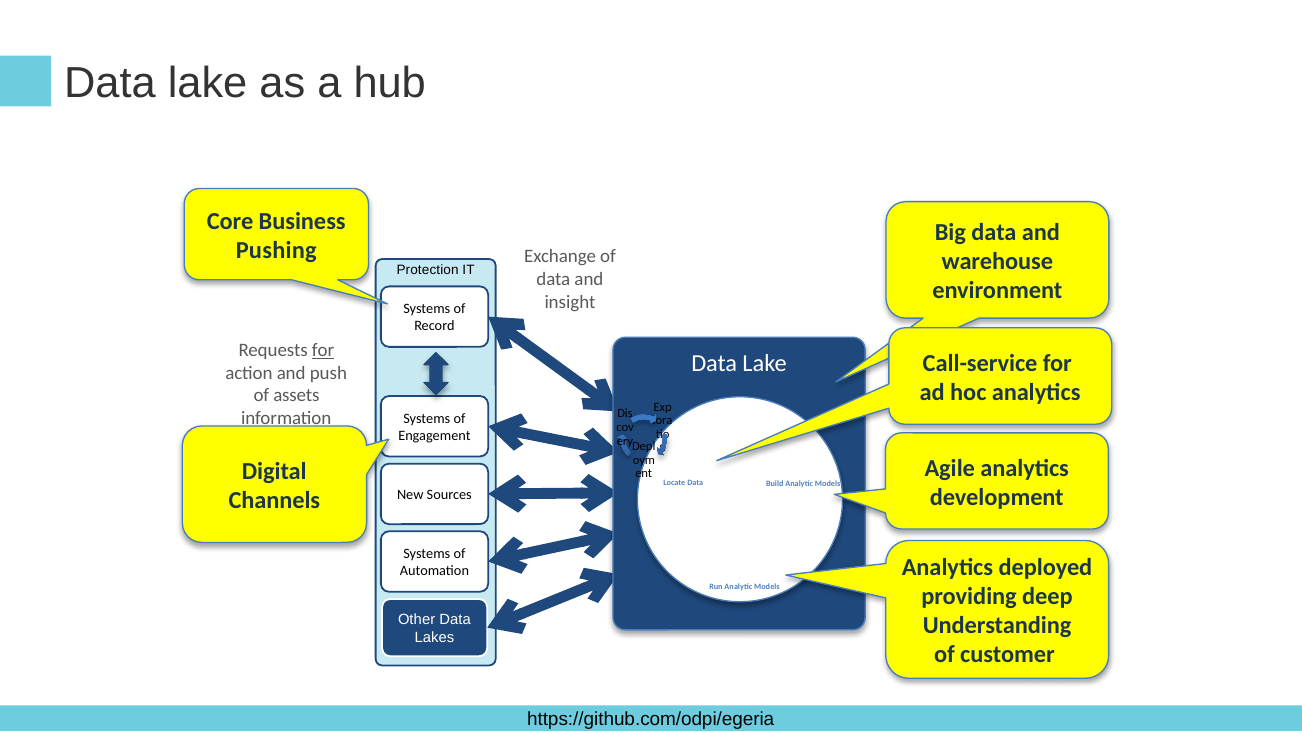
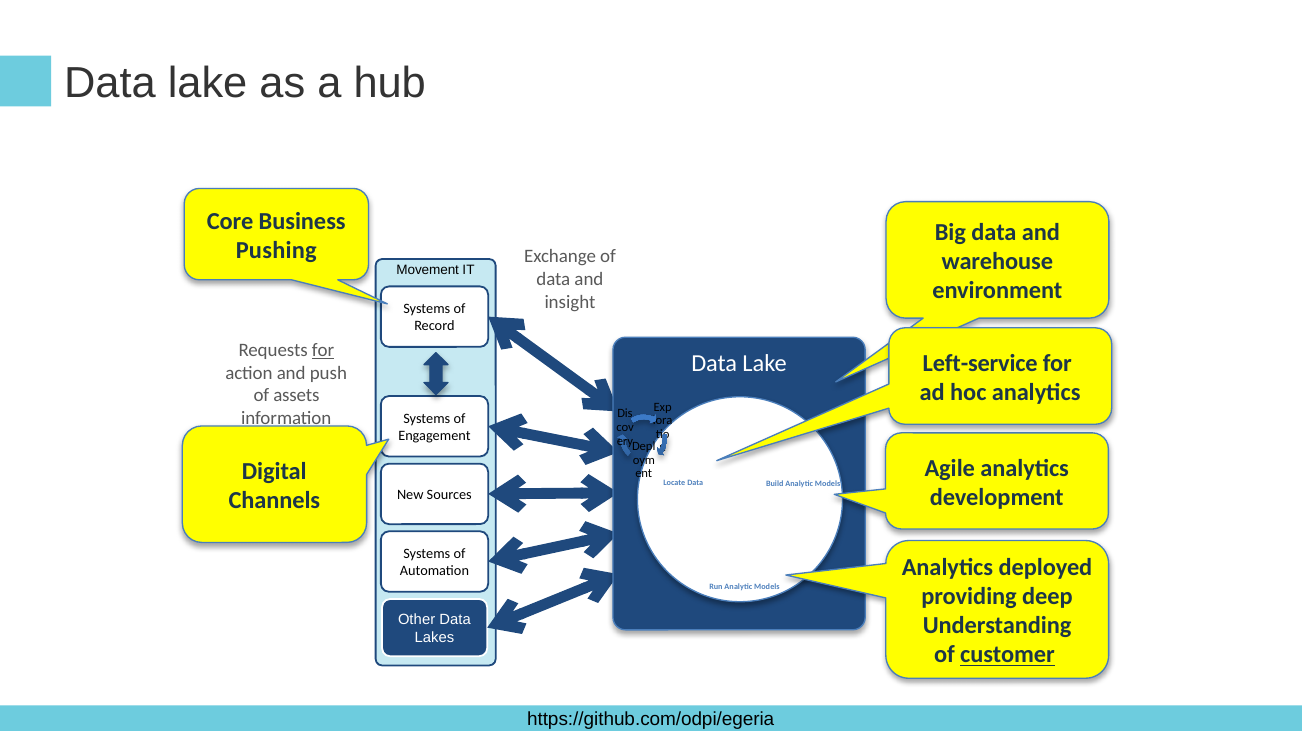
Protection: Protection -> Movement (428, 270)
Call-service: Call-service -> Left-service (980, 363)
customer underline: none -> present (1008, 655)
